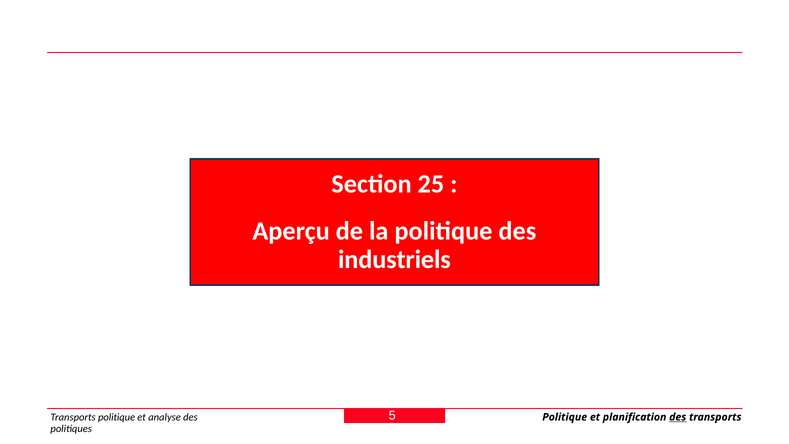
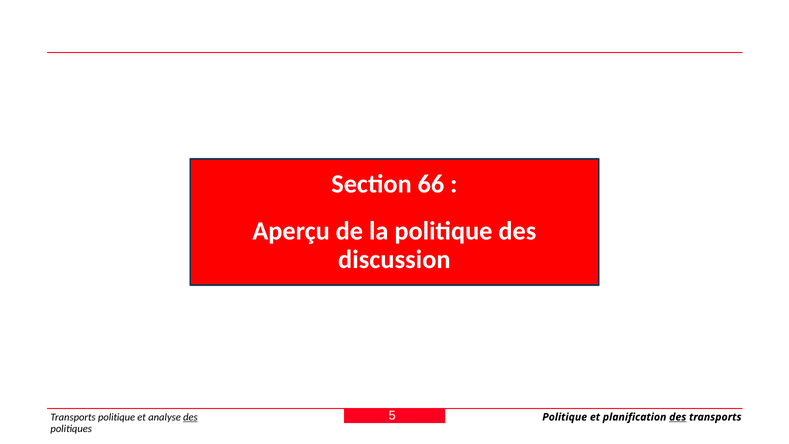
25: 25 -> 66 (431, 184)
industriels: industriels -> discussion (394, 259)
des underline: none -> present (190, 417)
